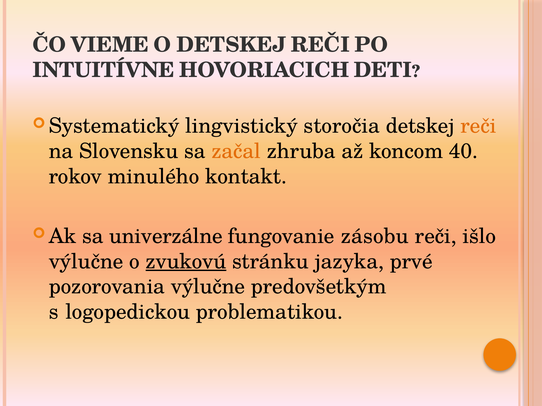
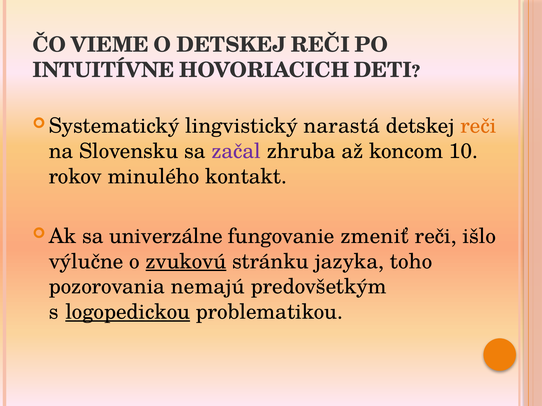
storočia: storočia -> narastá (342, 126)
začal colour: orange -> purple (236, 151)
40: 40 -> 10 (464, 151)
zásobu: zásobu -> zmeniť (375, 236)
prvé: prvé -> toho (411, 262)
pozorovania výlučne: výlučne -> nemajú (208, 287)
logopedickou underline: none -> present (128, 312)
